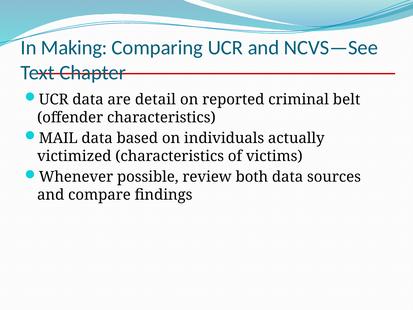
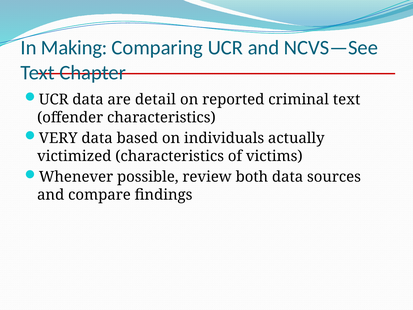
criminal belt: belt -> text (347, 99)
MAIL: MAIL -> VERY (58, 138)
